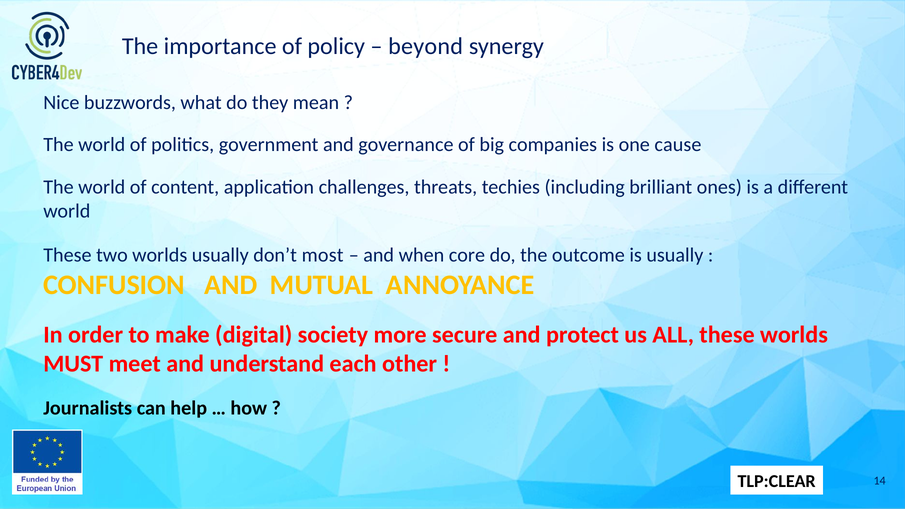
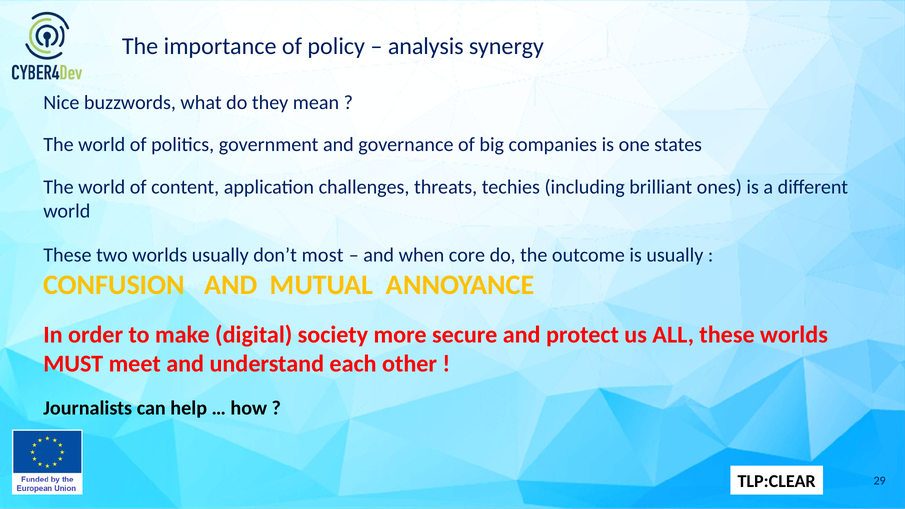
beyond: beyond -> analysis (426, 46)
cause: cause -> states (678, 145)
14: 14 -> 29 (880, 481)
